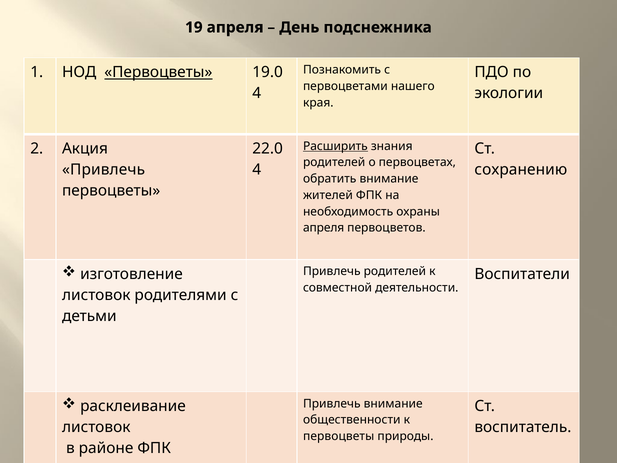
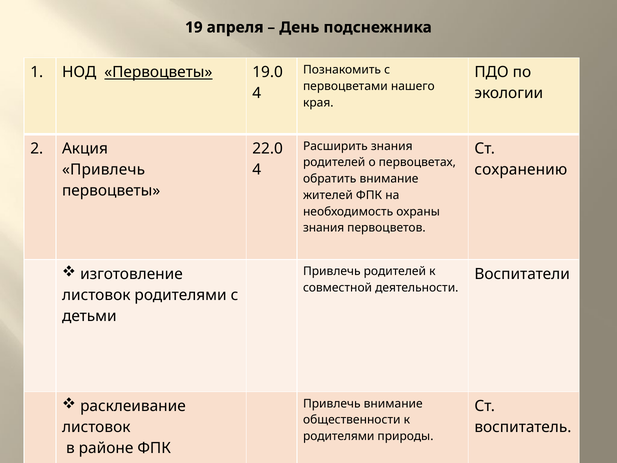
Расширить underline: present -> none (335, 146)
апреля: апреля -> знания (324, 228)
первоцветы: первоцветы -> родителями (339, 436)
